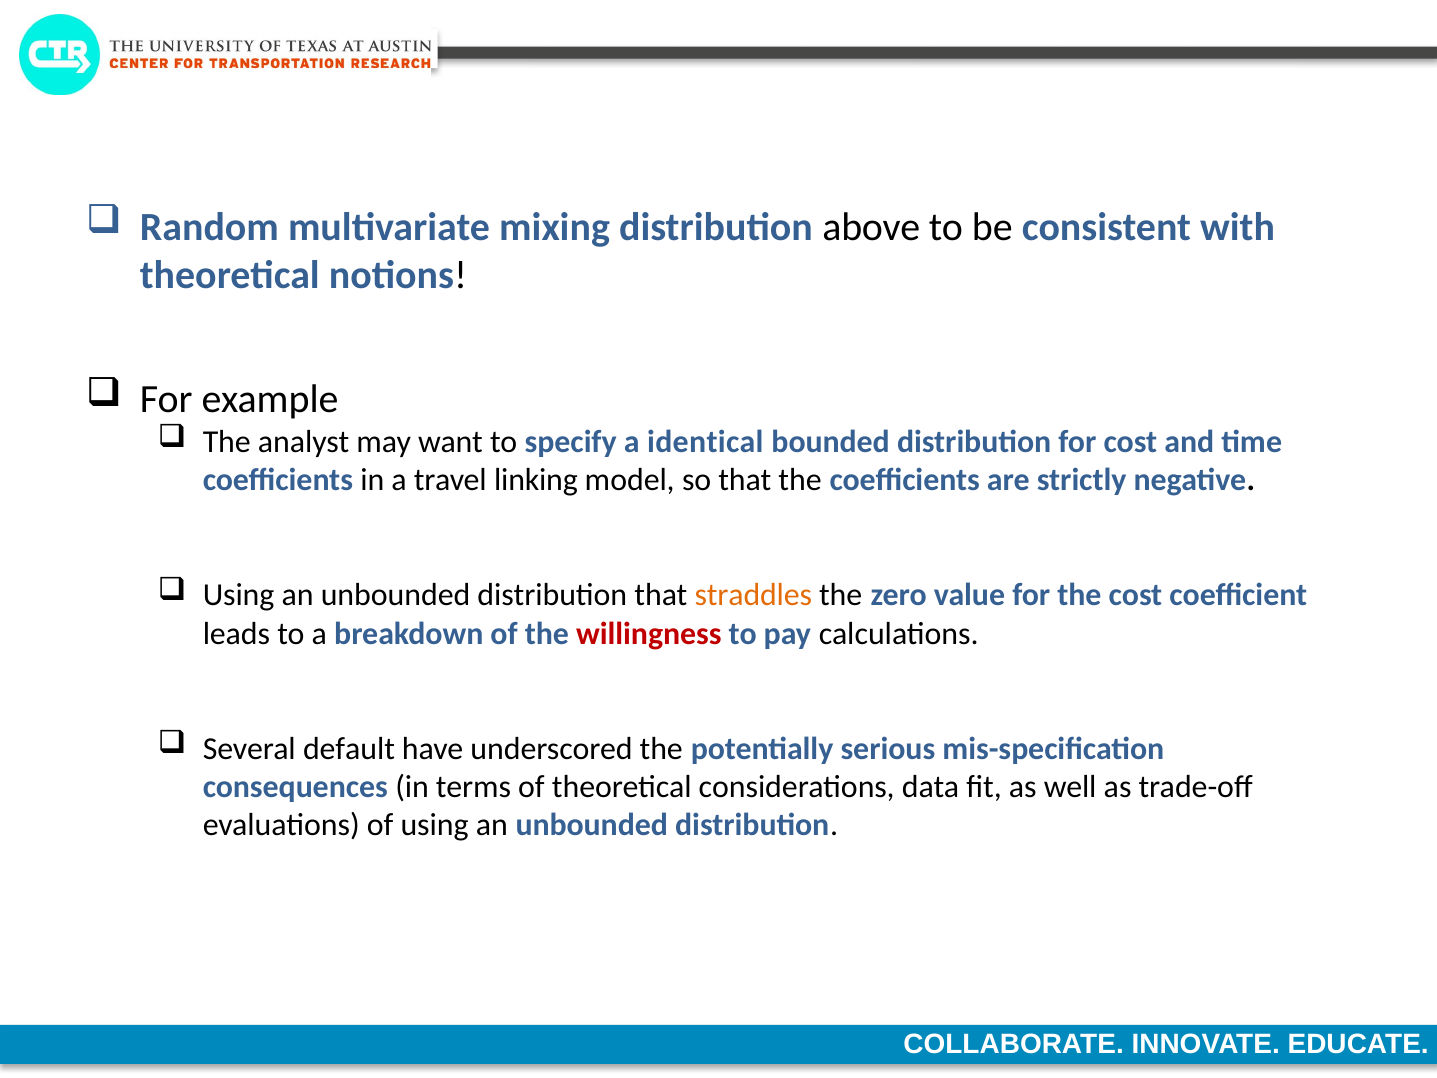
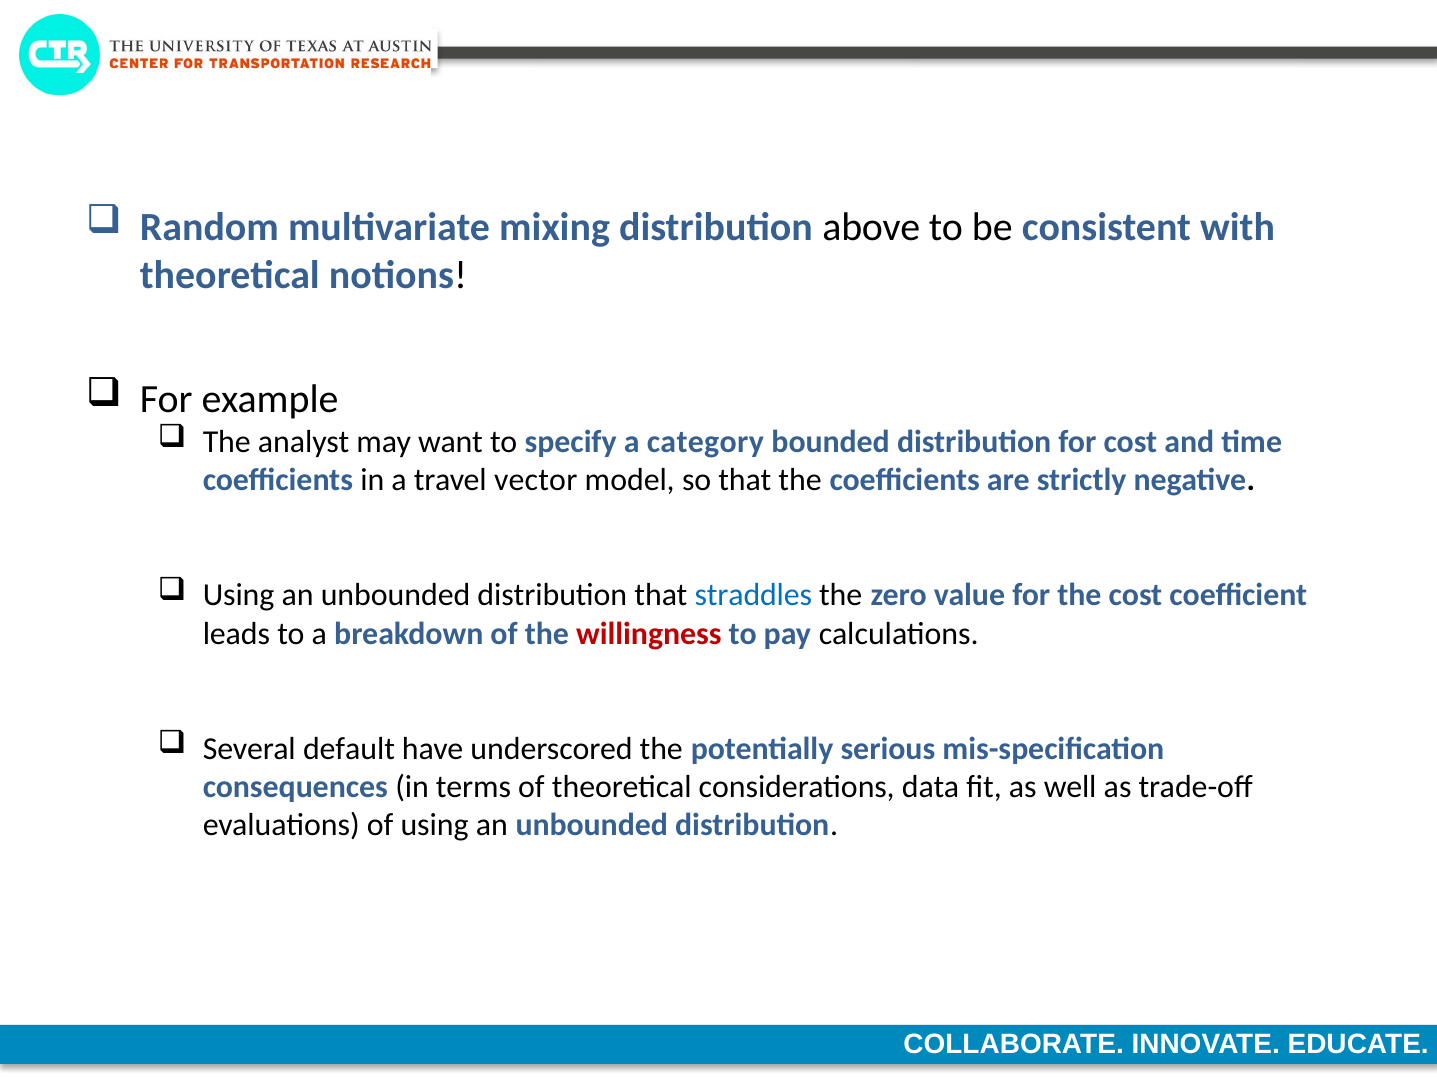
identical: identical -> category (705, 442)
linking: linking -> vector (536, 480)
straddles colour: orange -> blue (753, 595)
